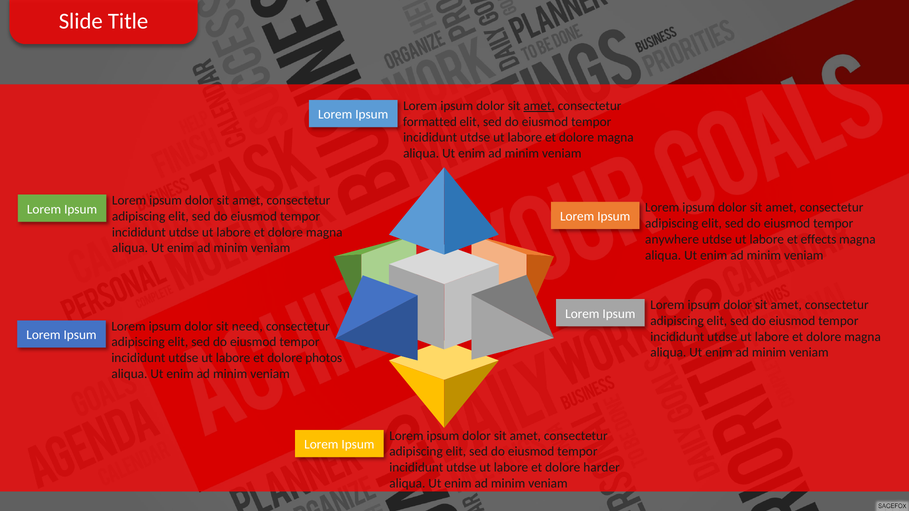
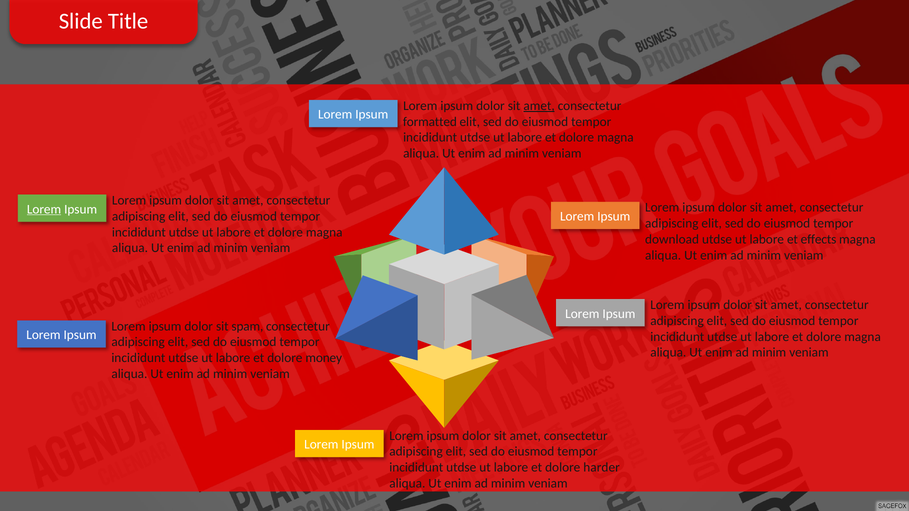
Lorem underline: none -> present (44, 209)
anywhere: anywhere -> download (672, 240)
need: need -> spam (247, 326)
photos: photos -> money (324, 358)
